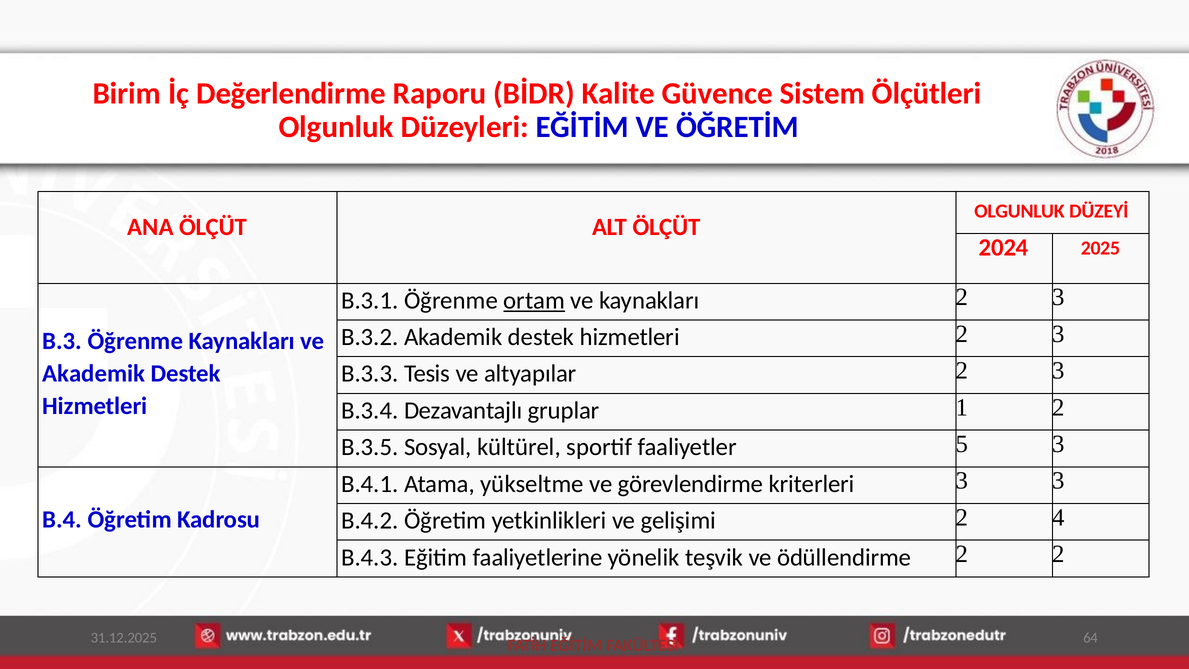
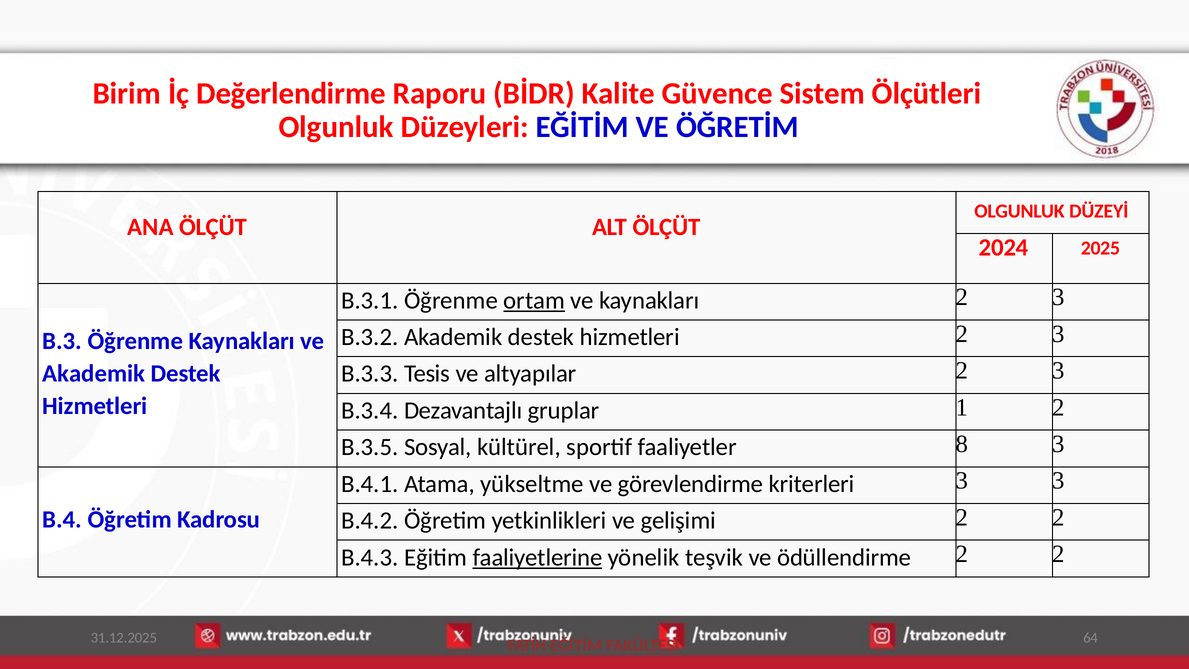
5: 5 -> 8 (962, 444)
gelişimi 2 4: 4 -> 2 (1059, 517)
faaliyetlerine underline: none -> present (537, 557)
